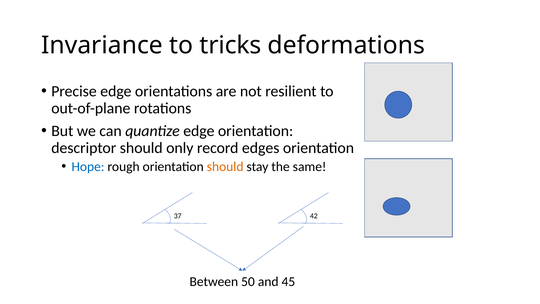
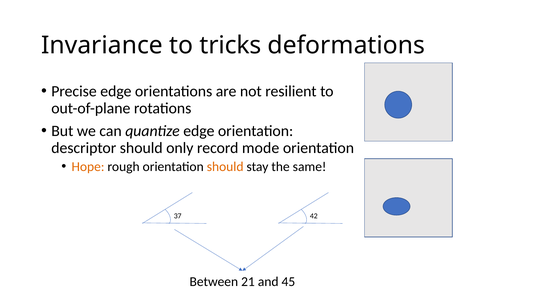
edges: edges -> mode (261, 148)
Hope colour: blue -> orange (88, 167)
50: 50 -> 21 (248, 282)
